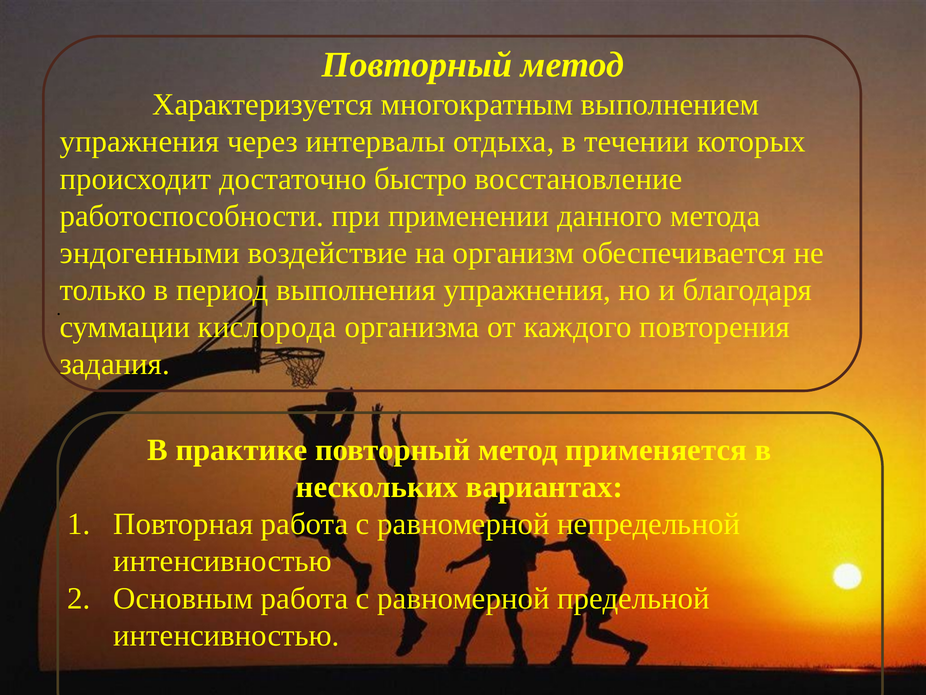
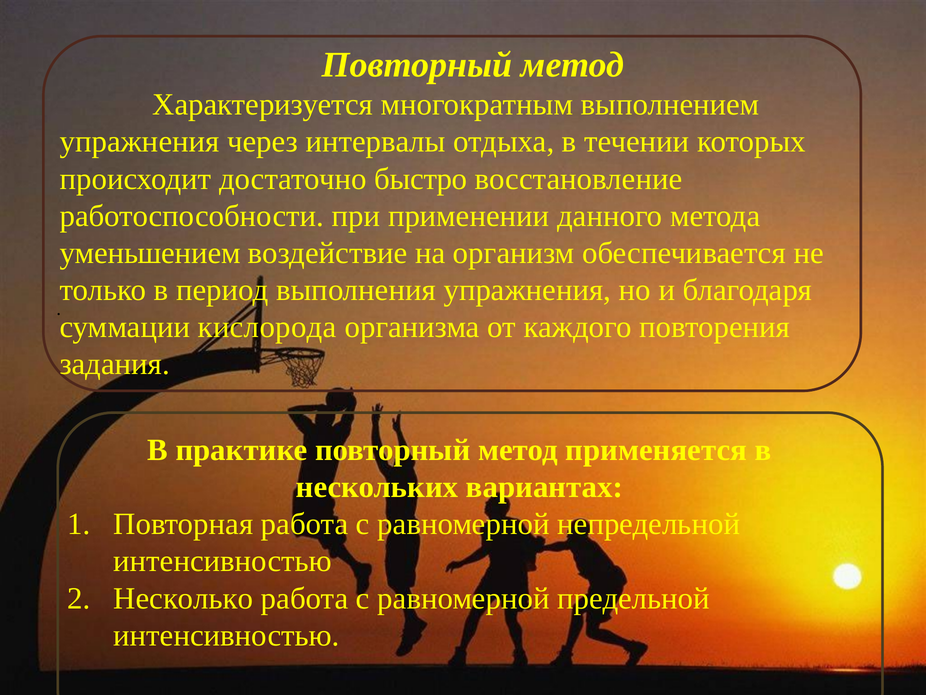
эндогенными: эндогенными -> уменьшением (150, 253)
Основным: Основным -> Несколько (183, 598)
